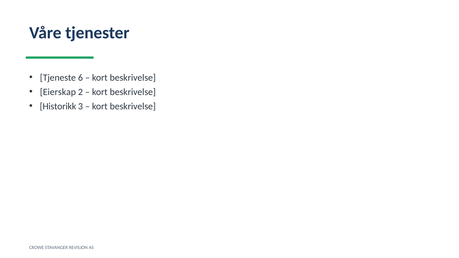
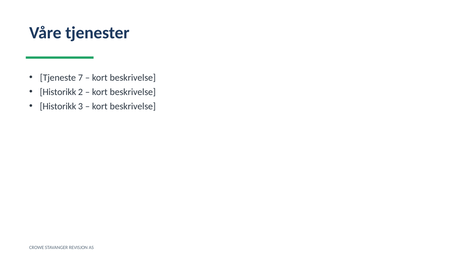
6: 6 -> 7 (80, 78)
Eierskap: Eierskap -> Historikk (58, 92)
